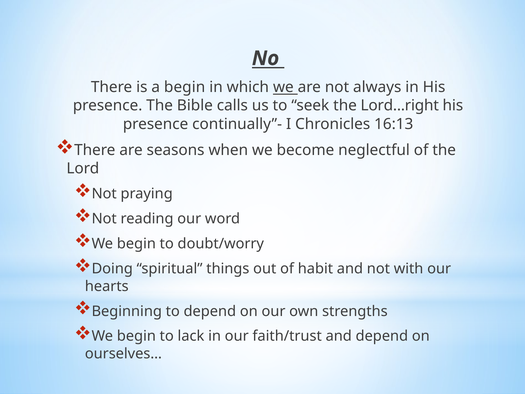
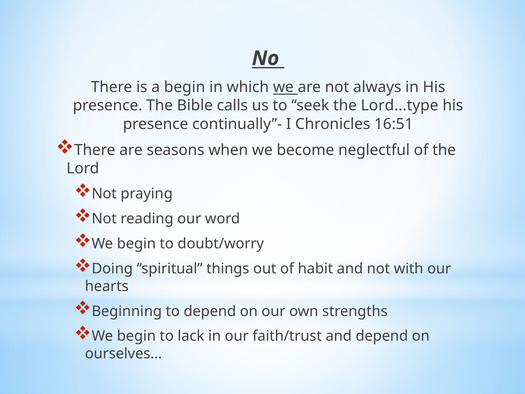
Lord...right: Lord...right -> Lord...type (400, 106)
16:13: 16:13 -> 16:51 (394, 124)
